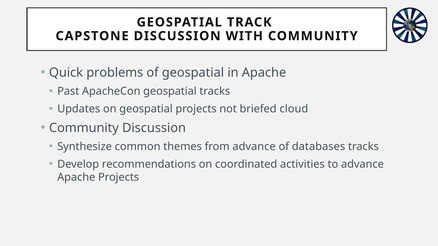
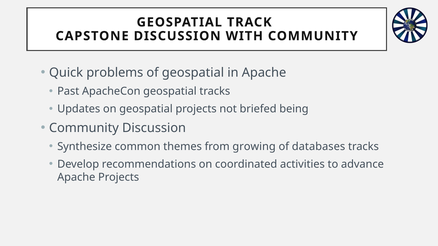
cloud: cloud -> being (294, 109)
from advance: advance -> growing (254, 147)
